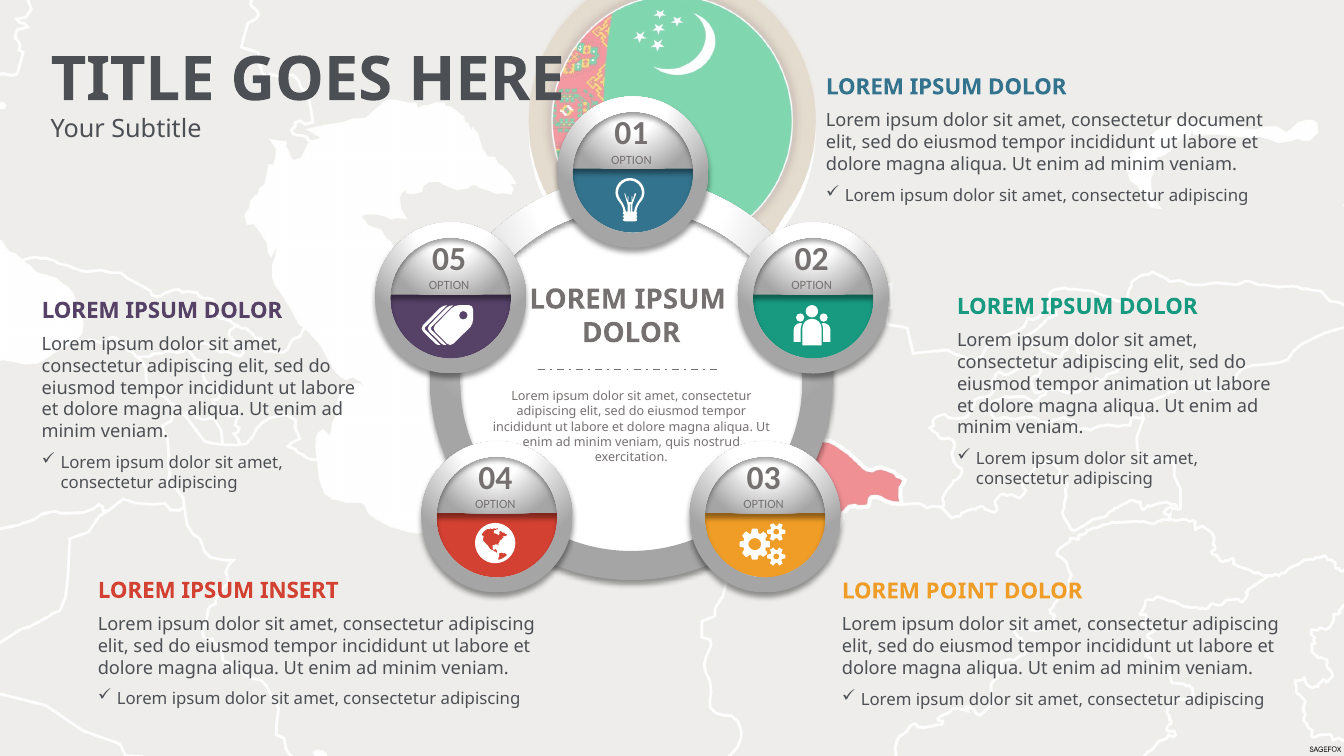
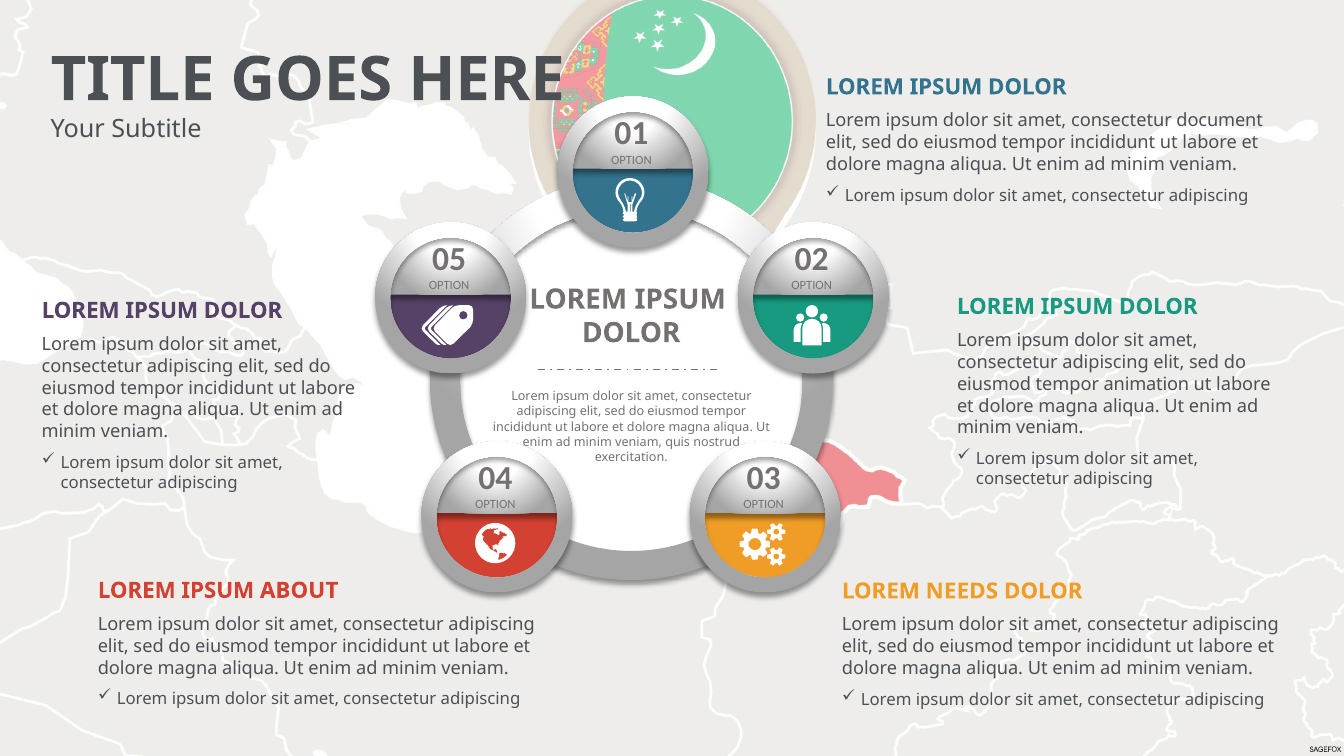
INSERT: INSERT -> ABOUT (299, 590)
POINT: POINT -> NEEDS (962, 591)
